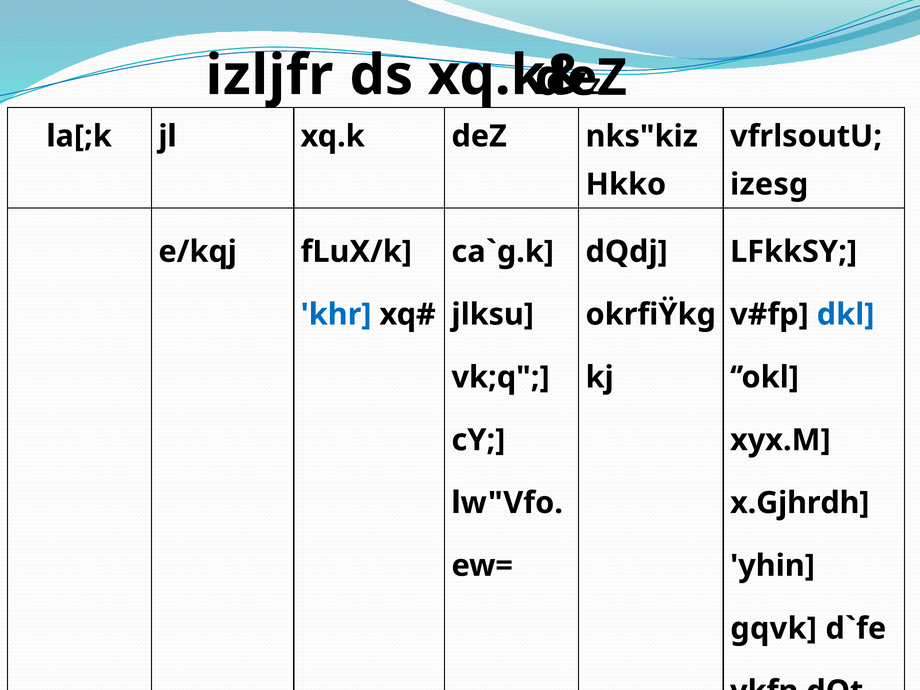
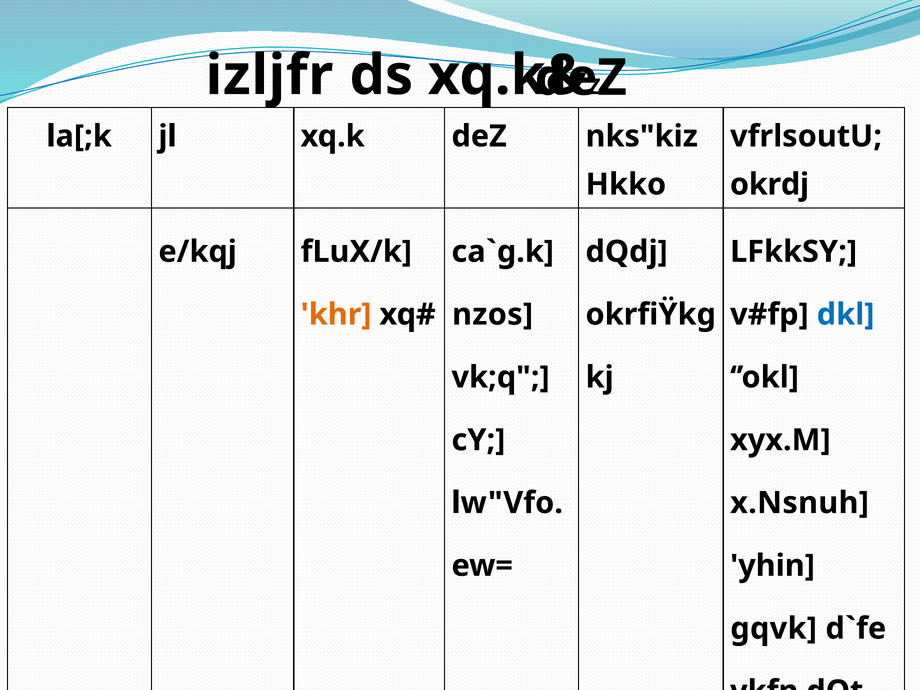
izesg: izesg -> okrdj (769, 184)
khr colour: blue -> orange (336, 314)
jlksu: jlksu -> nzos (493, 314)
x.Gjhrdh: x.Gjhrdh -> x.Nsnuh (800, 503)
